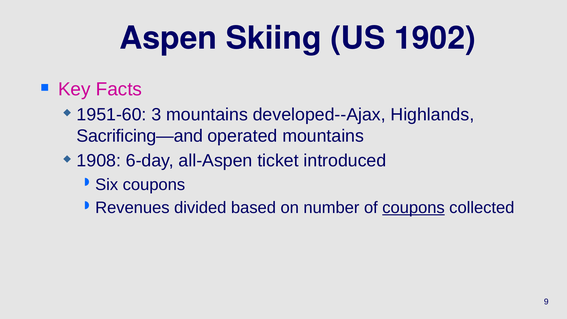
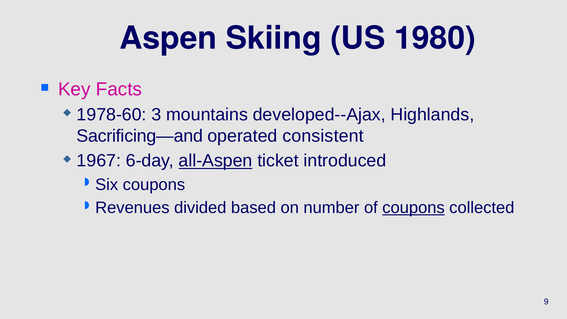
1902: 1902 -> 1980 (435, 38)
1951-60: 1951-60 -> 1978-60 (112, 115)
operated mountains: mountains -> consistent (323, 136)
1908: 1908 -> 1967 (99, 161)
all-Aspen underline: none -> present (216, 161)
